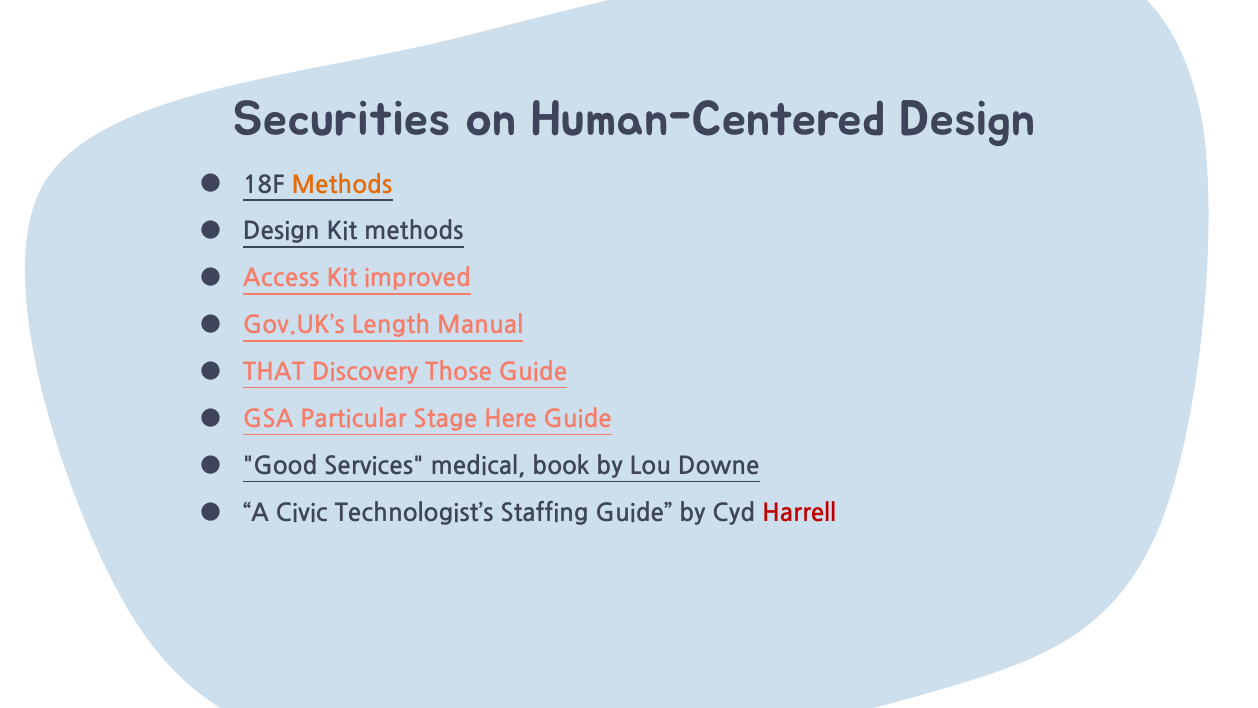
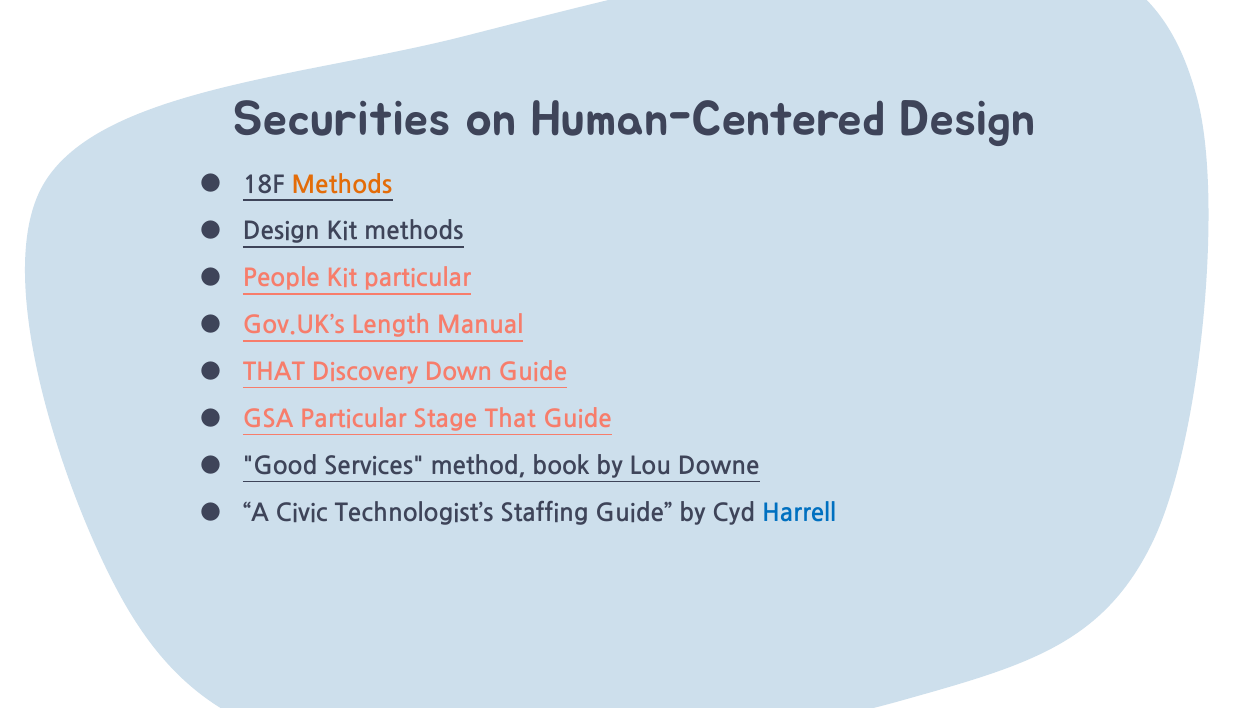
Access: Access -> People (281, 279)
Kit improved: improved -> particular (417, 279)
Those: Those -> Down (459, 372)
Stage Here: Here -> That (510, 419)
medical: medical -> method (478, 466)
Harrell colour: red -> blue (799, 513)
